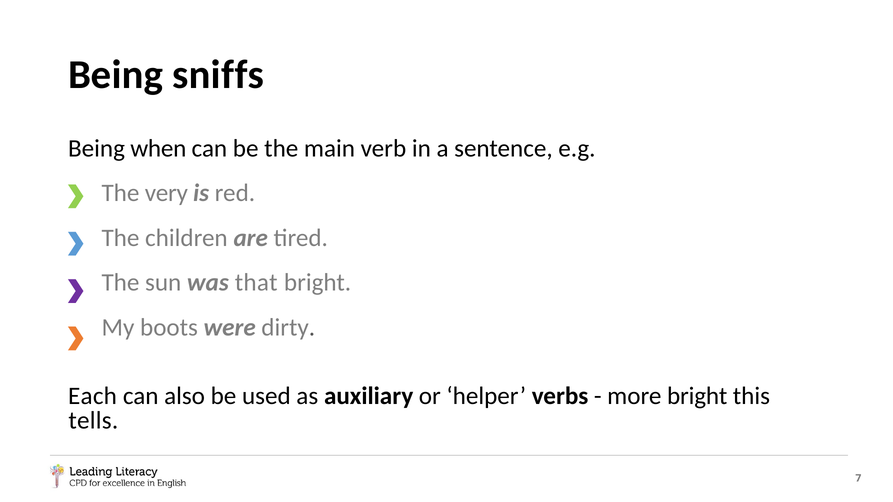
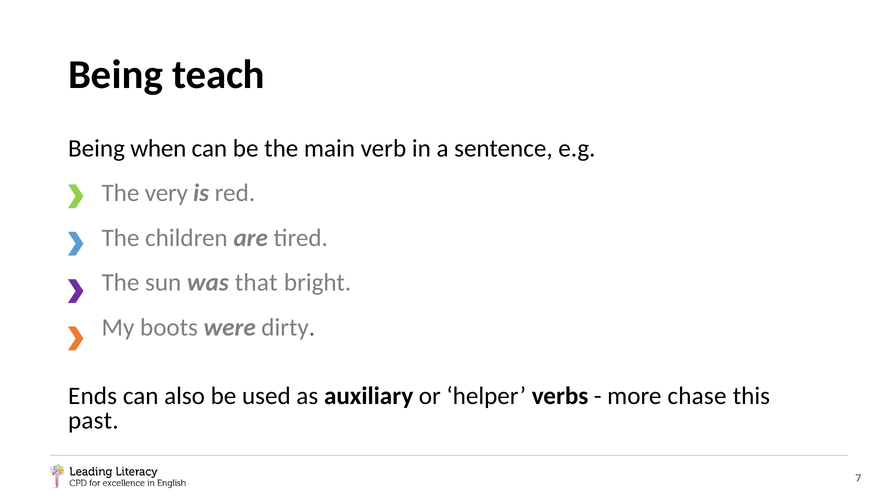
sniffs: sniffs -> teach (218, 75)
Each: Each -> Ends (93, 396)
more bright: bright -> chase (697, 396)
tells: tells -> past (93, 421)
